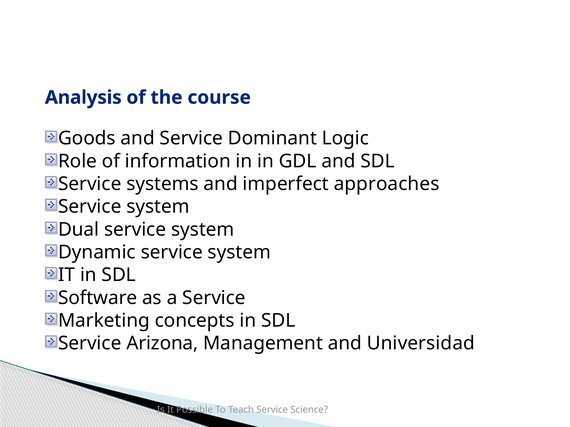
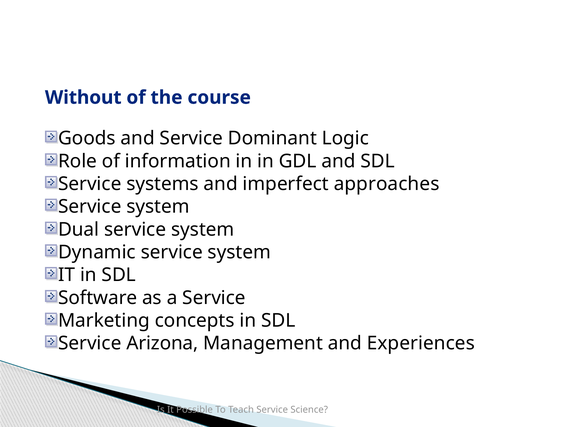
Analysis: Analysis -> Without (83, 98)
Universidad: Universidad -> Experiences (421, 344)
